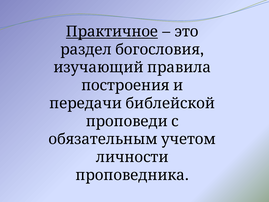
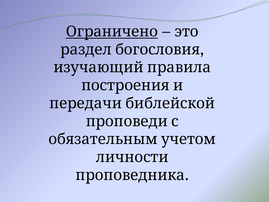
Практичное: Практичное -> Ограничено (112, 32)
